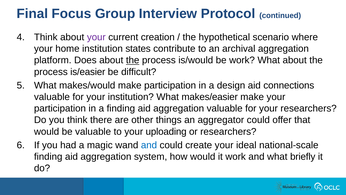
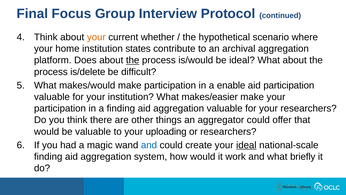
your colour: purple -> orange (96, 37)
creation: creation -> whether (158, 37)
be work: work -> ideal (242, 60)
is/easier: is/easier -> is/delete (88, 72)
design: design -> enable (231, 85)
aid connections: connections -> participation (289, 85)
ideal underline: none -> present (246, 145)
